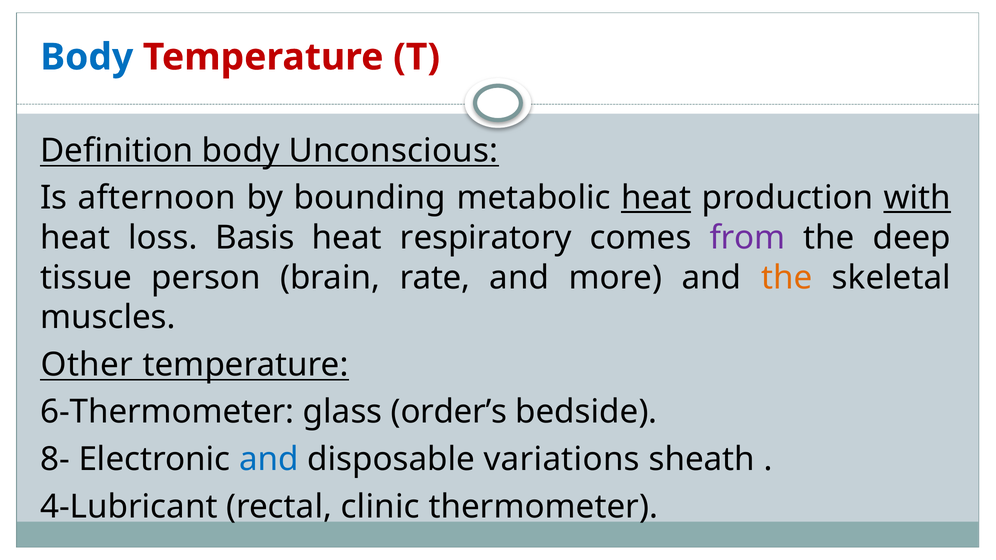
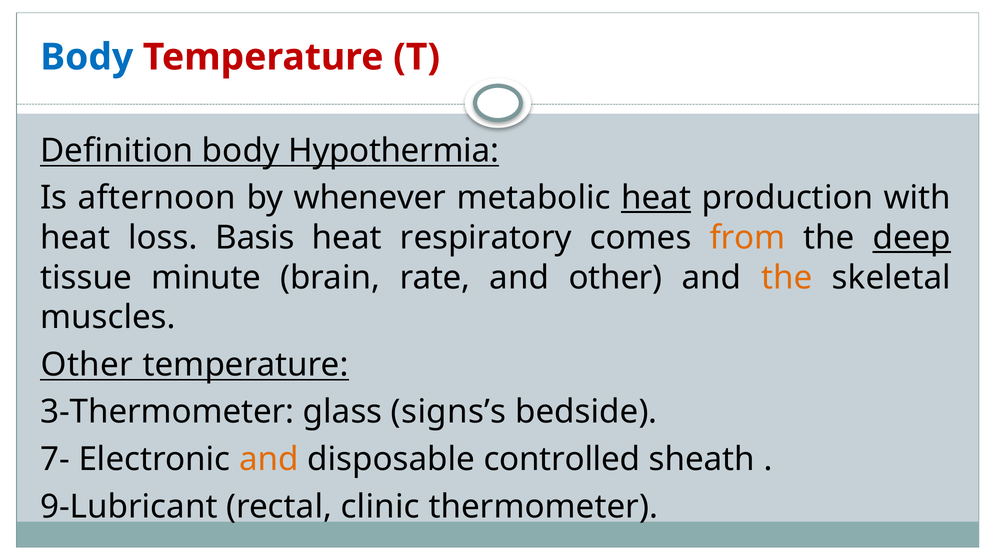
Unconscious: Unconscious -> Hypothermia (394, 151)
bounding: bounding -> whenever (370, 198)
with underline: present -> none (917, 198)
from colour: purple -> orange (747, 238)
deep underline: none -> present (912, 238)
person: person -> minute (206, 278)
and more: more -> other (616, 278)
6-Thermometer: 6-Thermometer -> 3-Thermometer (167, 412)
order’s: order’s -> signs’s (449, 412)
8-: 8- -> 7- (55, 460)
and colour: blue -> orange (269, 460)
variations: variations -> controlled (562, 460)
4-Lubricant: 4-Lubricant -> 9-Lubricant (129, 507)
